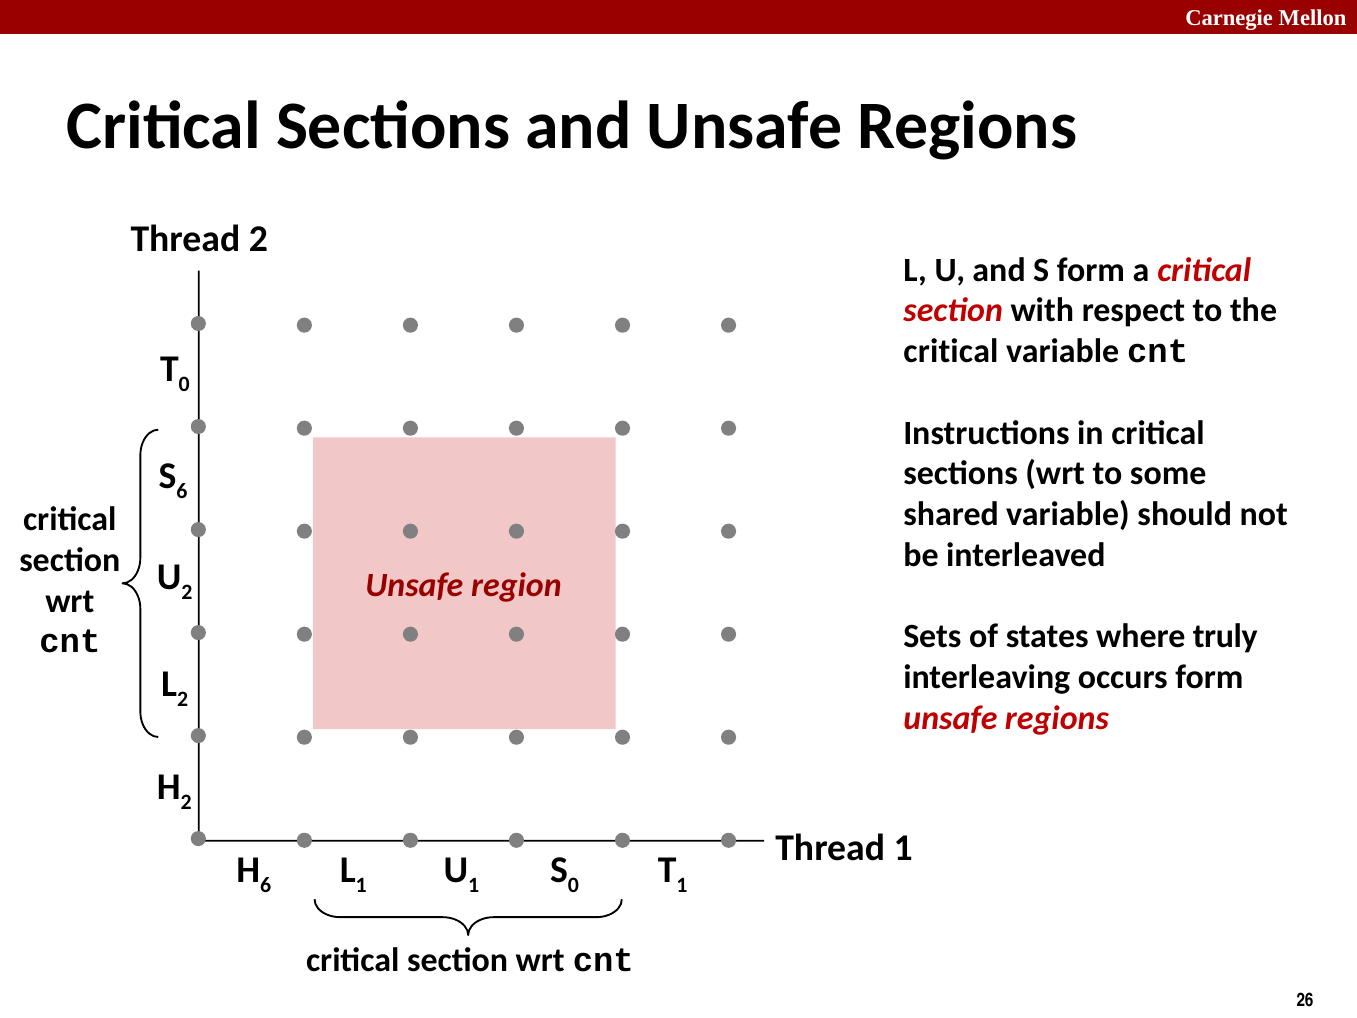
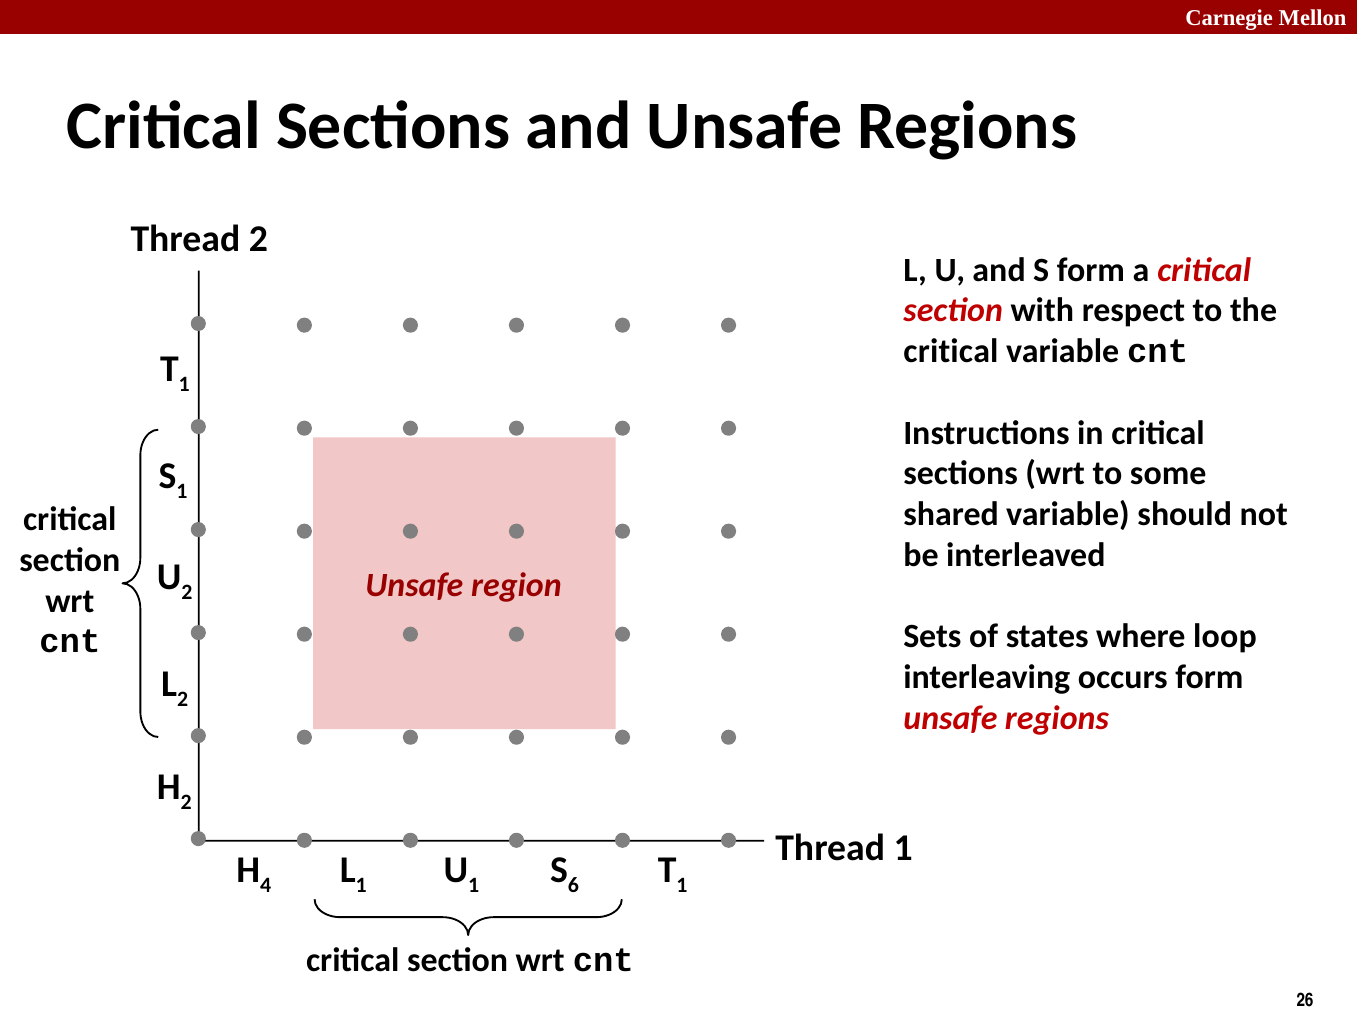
0: 0 -> 1 (184, 384)
S 6: 6 -> 1 (182, 491)
truly: truly -> loop (1225, 636)
6: 6 -> 4 (266, 885)
S 0: 0 -> 6 (573, 885)
